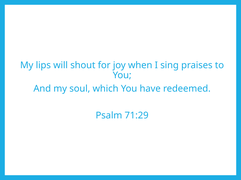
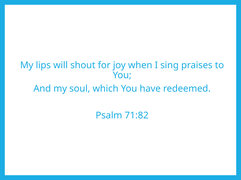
71:29: 71:29 -> 71:82 (137, 116)
